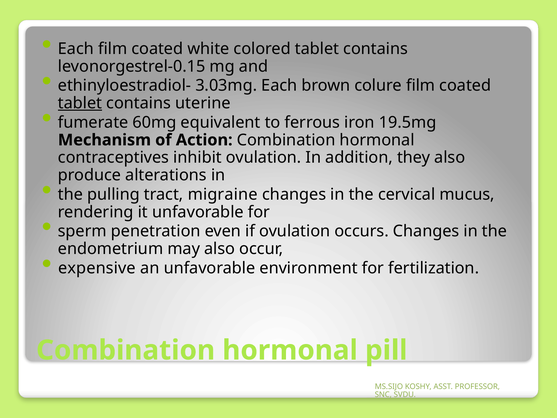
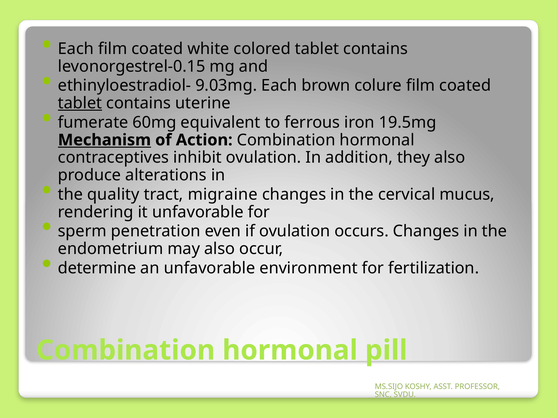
3.03mg: 3.03mg -> 9.03mg (226, 86)
Mechanism underline: none -> present (104, 140)
pulling: pulling -> quality (113, 194)
expensive: expensive -> determine (97, 268)
